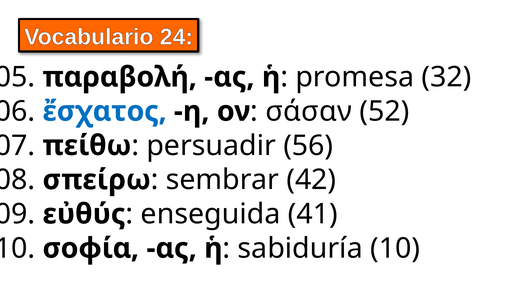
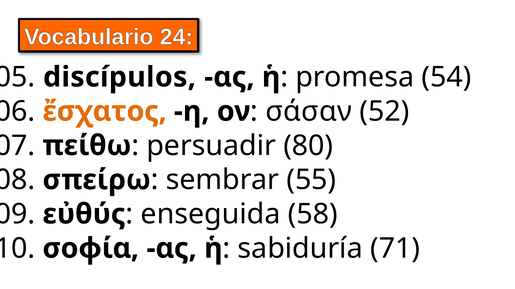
παραβολή: παραβολή -> discípulos (119, 77)
32: 32 -> 54 (446, 77)
ἔσχατος colour: blue -> orange (105, 112)
56: 56 -> 80 (308, 146)
42: 42 -> 55 (311, 180)
41: 41 -> 58 (313, 215)
10: 10 -> 71 (395, 249)
